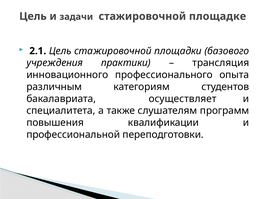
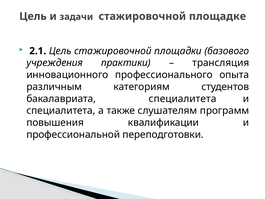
бакалавриата осуществляет: осуществляет -> специалитета (183, 99)
